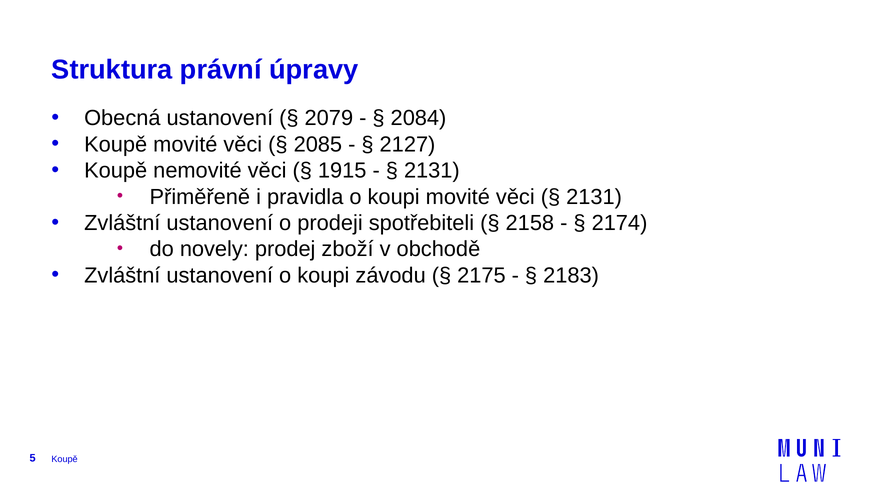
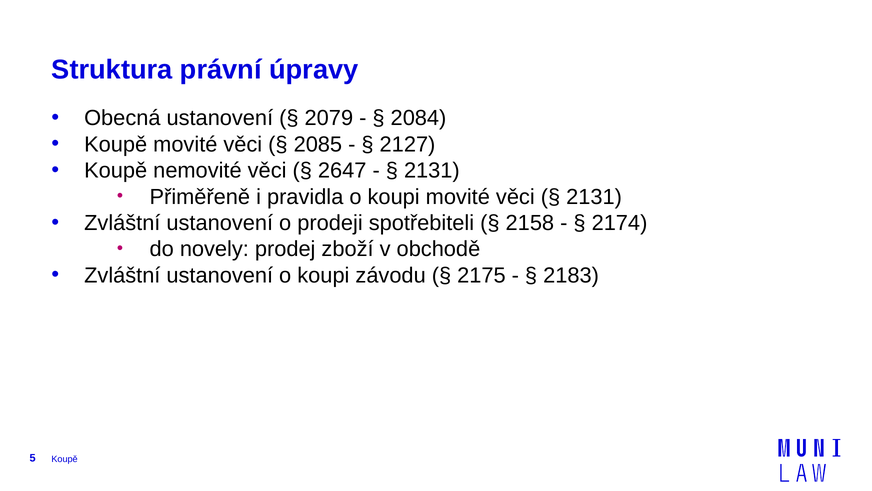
1915: 1915 -> 2647 (342, 170)
